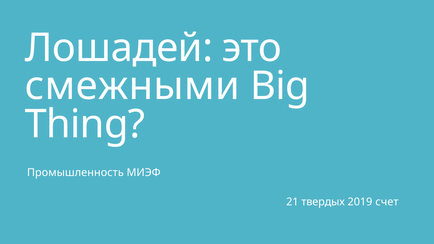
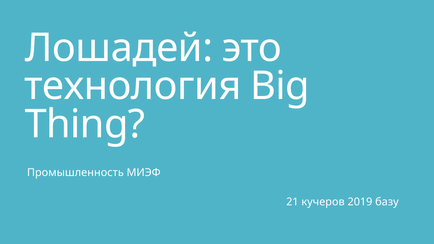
смежными: смежными -> технология (133, 86)
твердых: твердых -> кучеров (323, 202)
счет: счет -> базу (387, 202)
